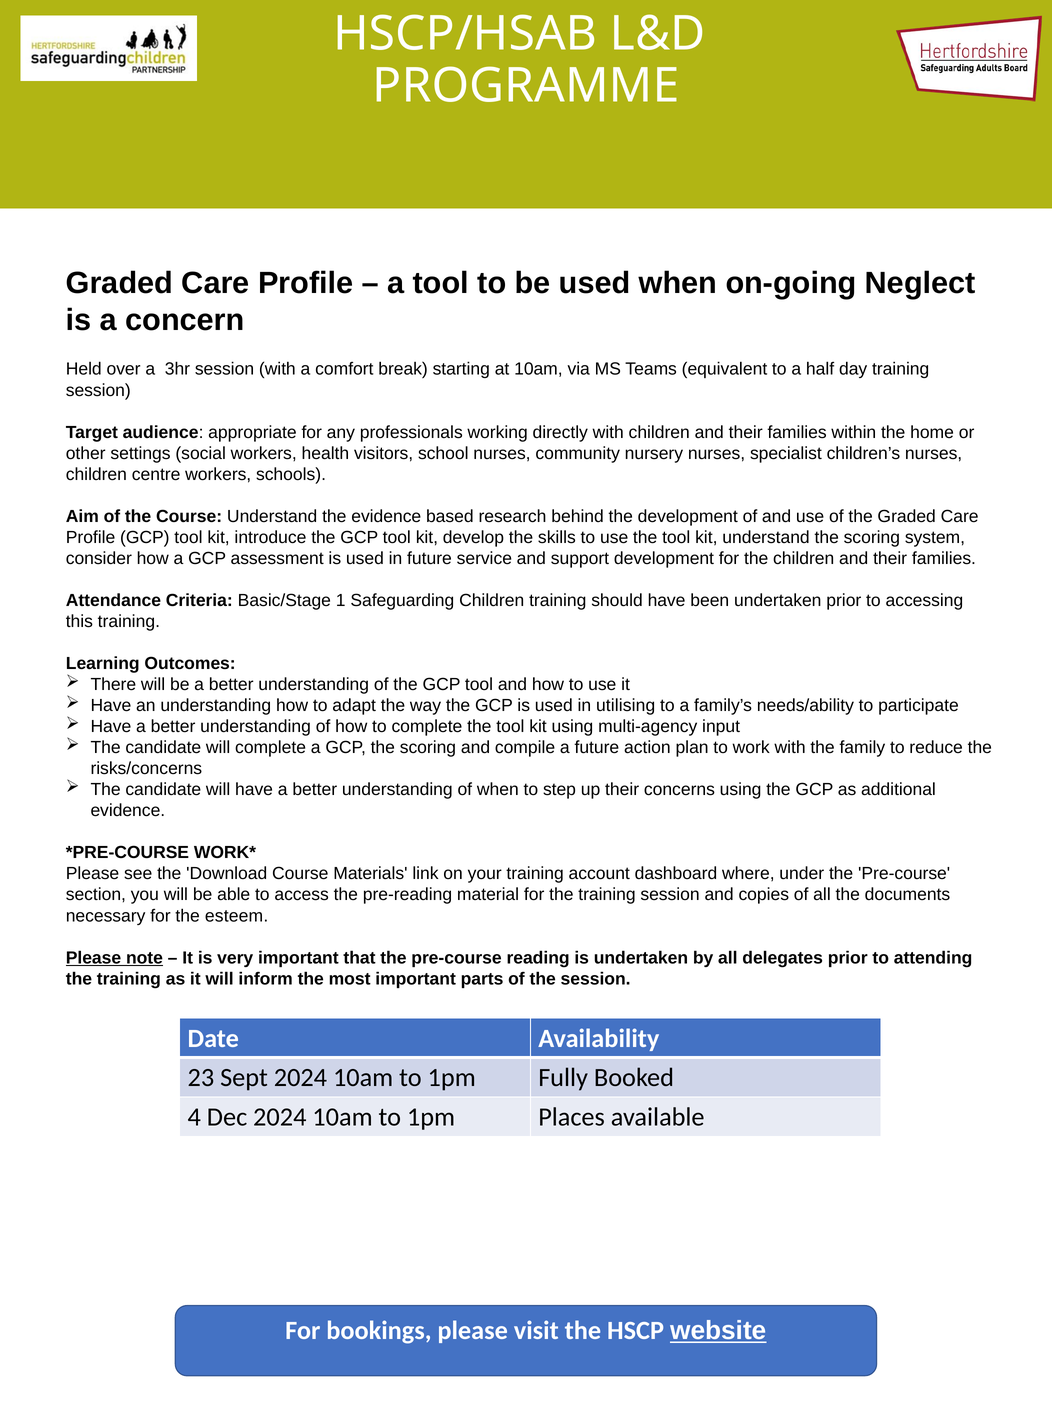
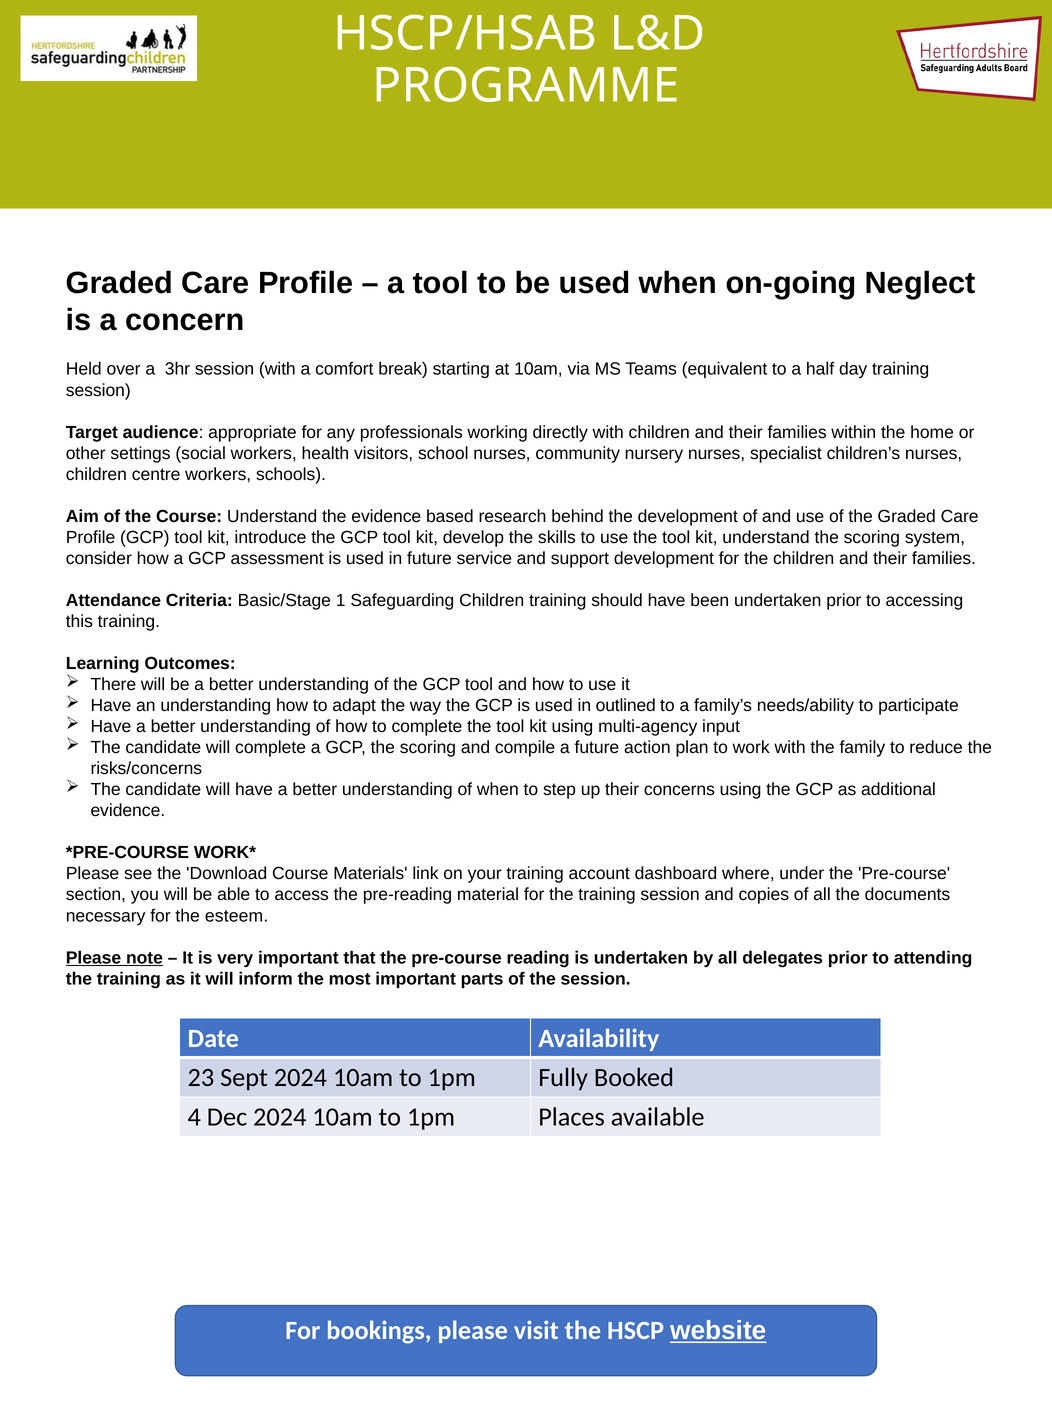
utilising: utilising -> outlined (626, 706)
